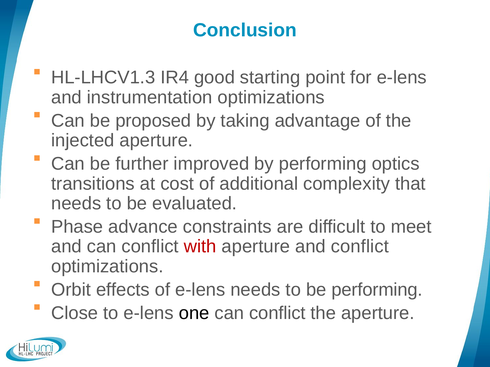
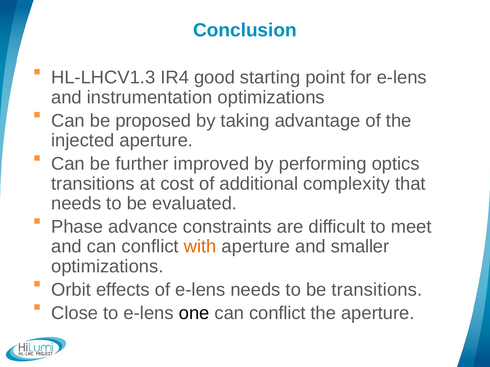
with colour: red -> orange (200, 247)
and conflict: conflict -> smaller (360, 247)
be performing: performing -> transitions (377, 290)
